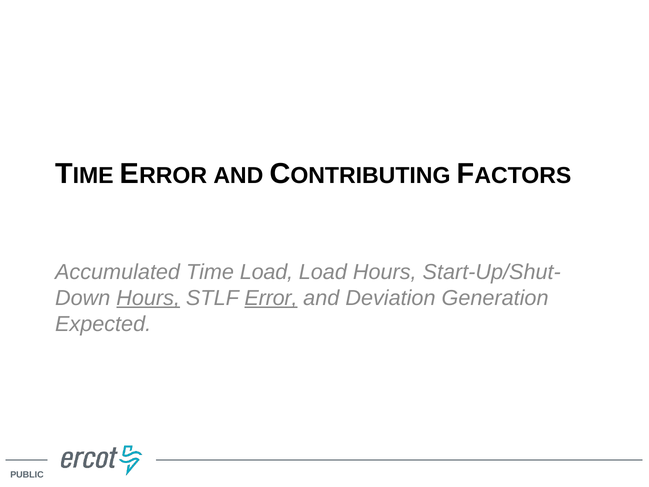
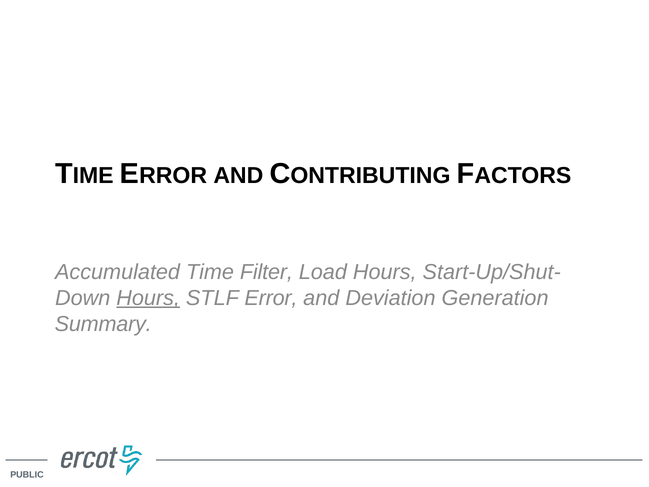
Time Load: Load -> Filter (266, 272)
Error underline: present -> none (271, 298)
Expected: Expected -> Summary (103, 324)
